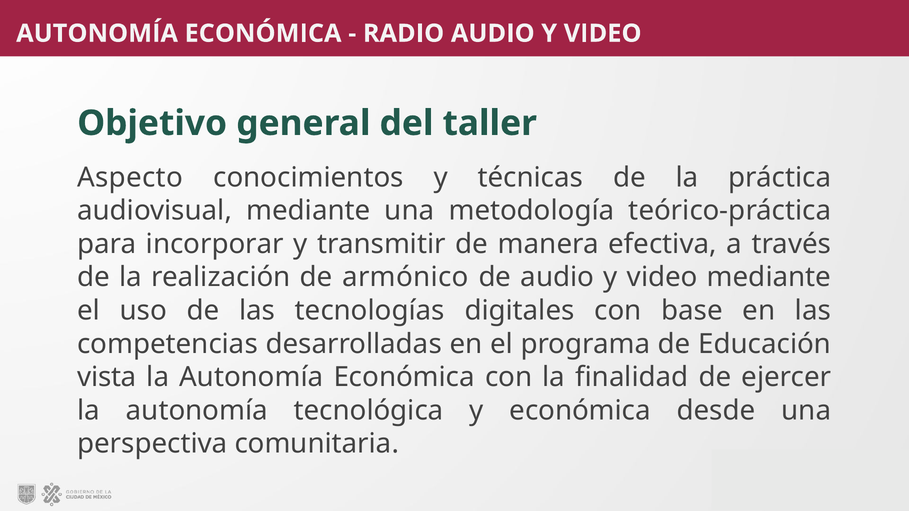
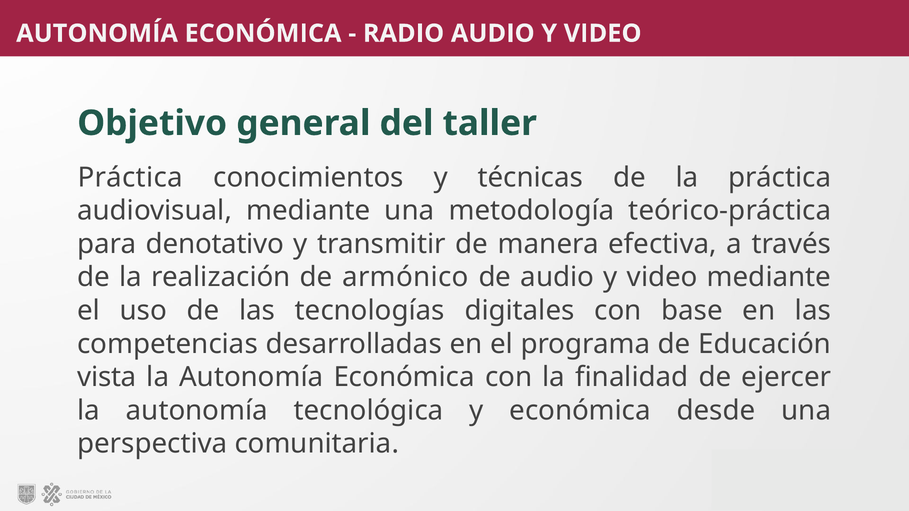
Aspecto: Aspecto -> Práctica (130, 178)
incorporar: incorporar -> denotativo (215, 244)
